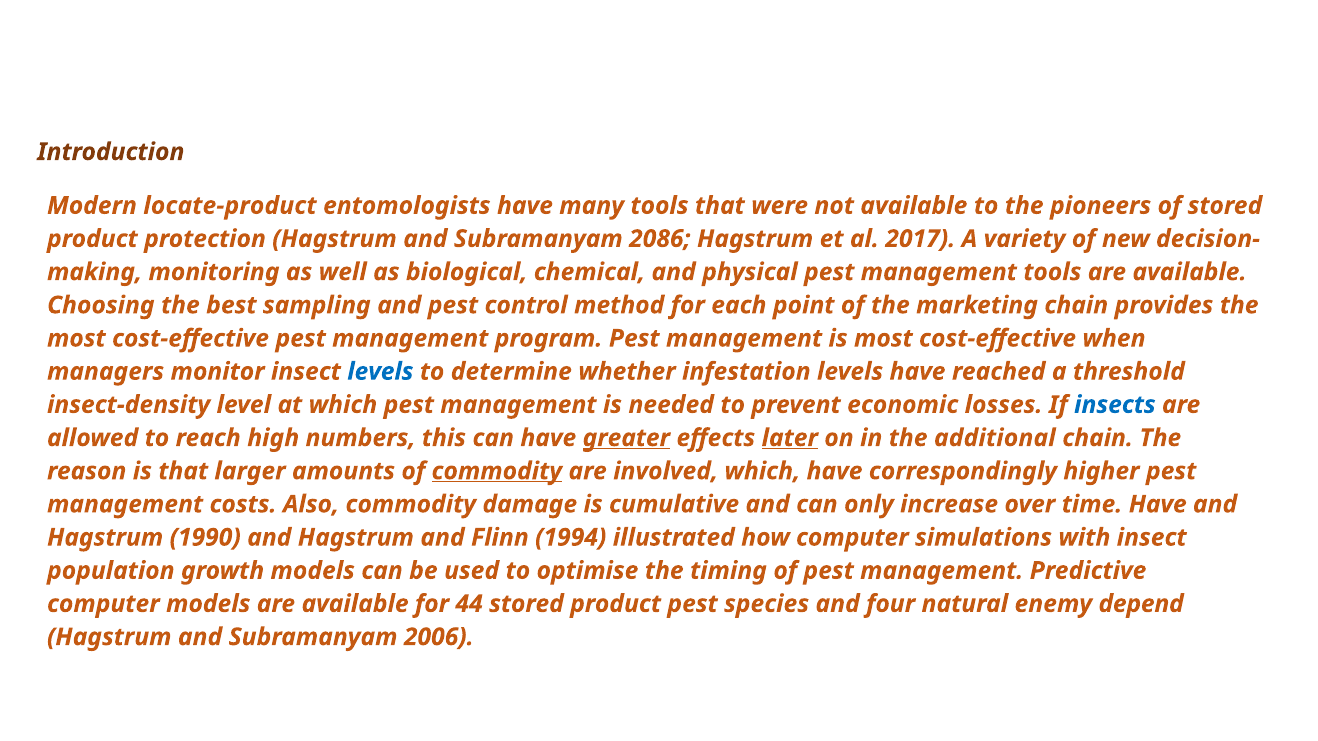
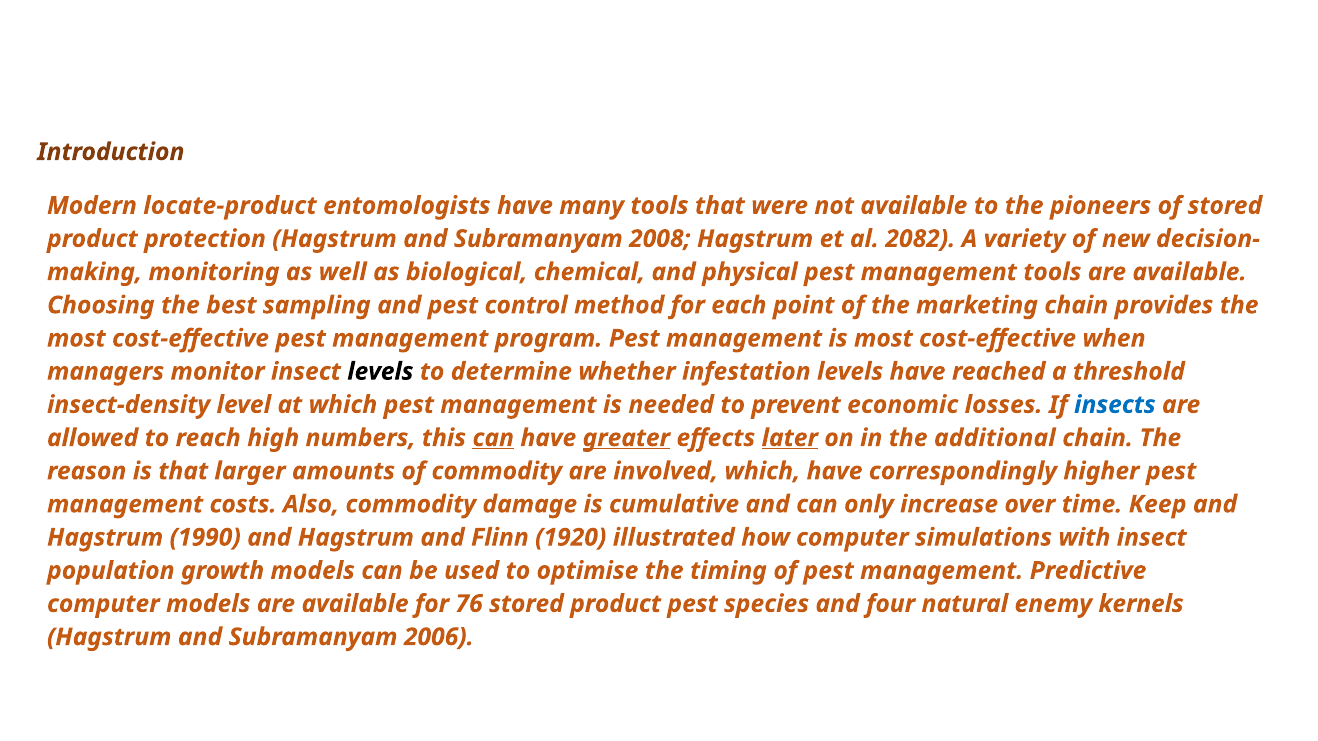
2086: 2086 -> 2008 (660, 239)
2017: 2017 -> 2082 (920, 239)
levels colour: blue -> black (380, 372)
can underline: none -> present (493, 438)
commodity underline: present -> none (497, 471)
time Have: Have -> Keep (1158, 505)
1994: 1994 -> 1920 (571, 538)
44: 44 -> 76 (469, 604)
depend: depend -> kernels (1141, 604)
